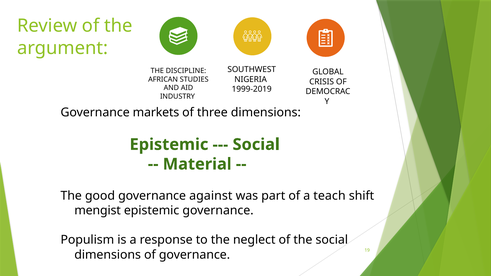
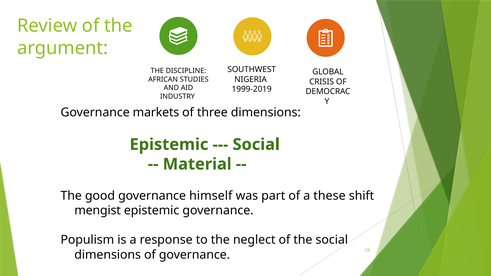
against: against -> himself (211, 196)
teach: teach -> these (329, 196)
